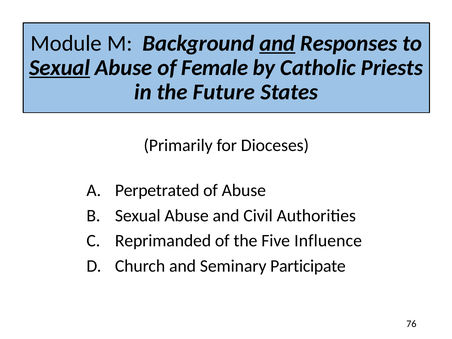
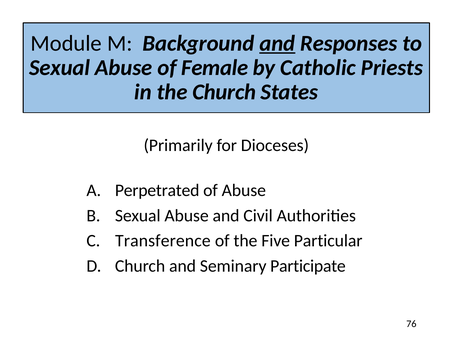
Sexual underline: present -> none (60, 68)
the Future: Future -> Church (224, 92)
Reprimanded: Reprimanded -> Transference (163, 241)
Influence: Influence -> Particular (328, 241)
